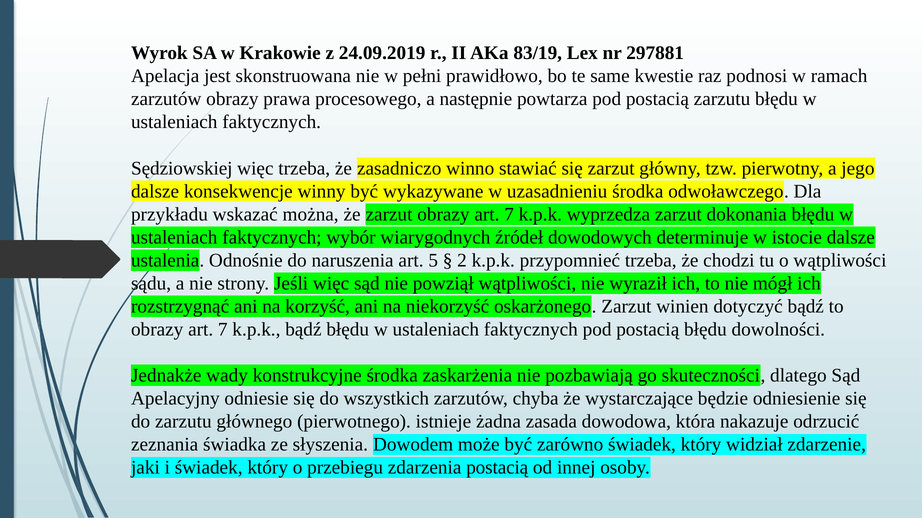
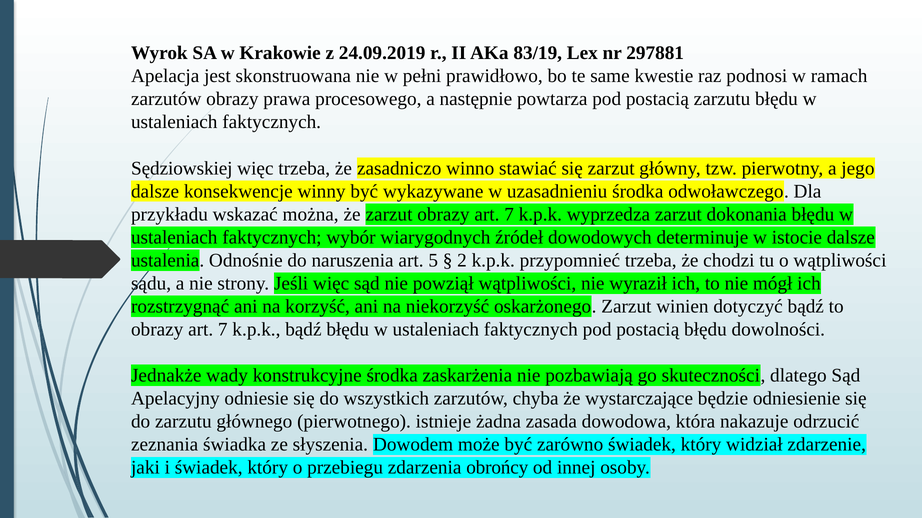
zdarzenia postacią: postacią -> obrońcy (497, 468)
